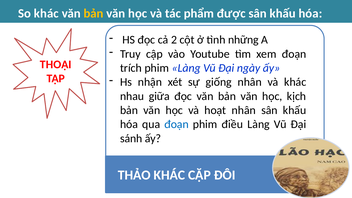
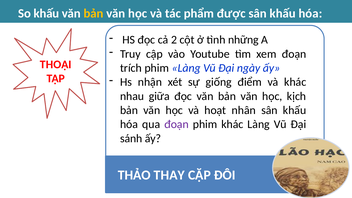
So khác: khác -> khấu (46, 14)
giống nhân: nhân -> điểm (250, 82)
đoạn colour: blue -> purple (177, 124)
phim điều: điều -> khác (232, 124)
THẢO KHÁC: KHÁC -> THAY (169, 175)
